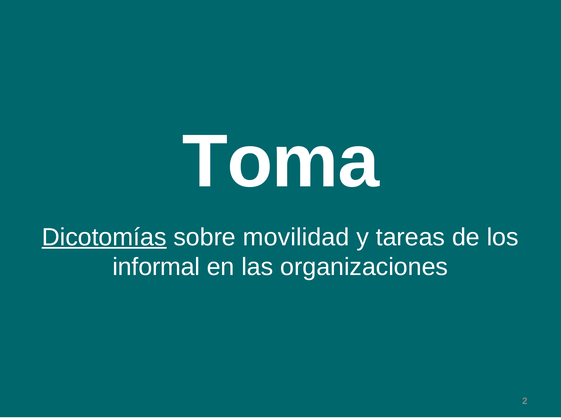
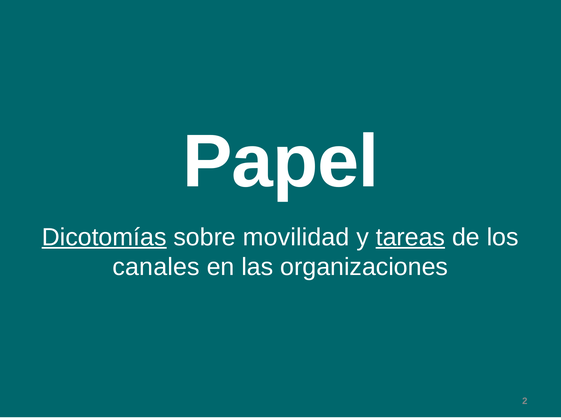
Toma: Toma -> Papel (281, 162)
tareas underline: none -> present (410, 238)
informal: informal -> canales (156, 267)
